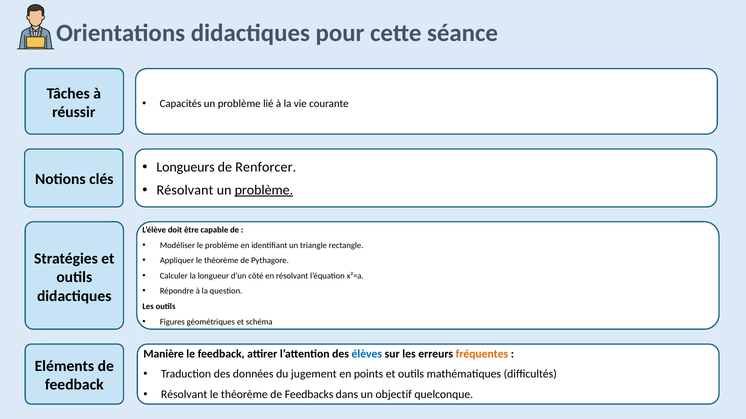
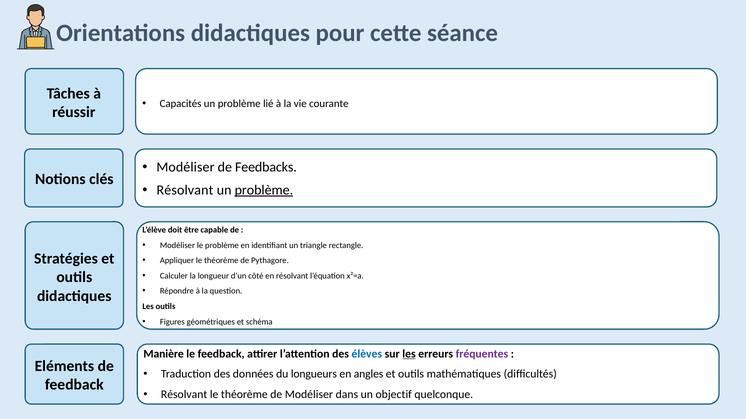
Longueurs: Longueurs -> Modéliser (185, 167)
Renforcer: Renforcer -> Feedbacks (266, 167)
les underline: none -> present (409, 354)
fréquentes colour: orange -> purple (482, 354)
jugement: jugement -> longueurs (314, 375)
points: points -> angles (369, 375)
de Feedbacks: Feedbacks -> Modéliser (309, 395)
